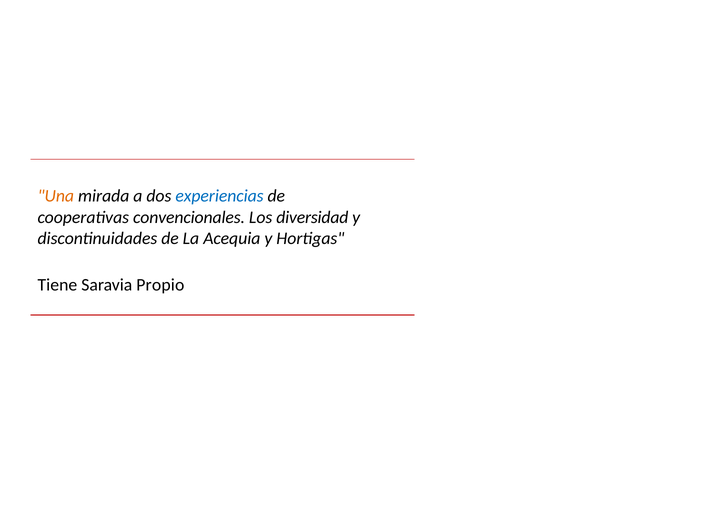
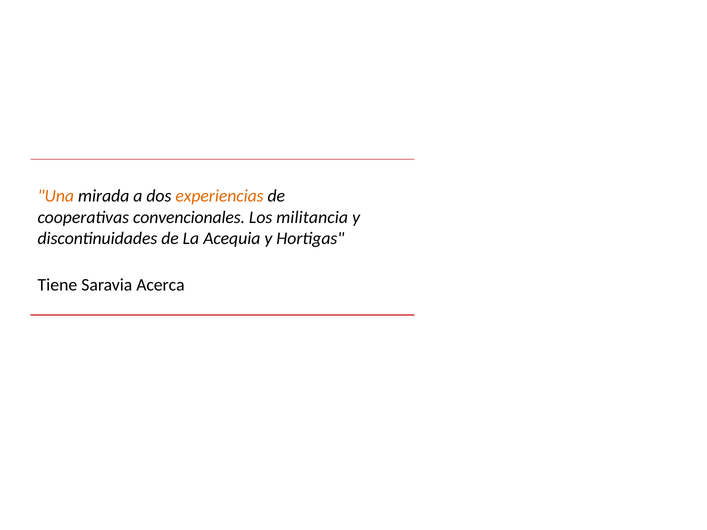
experiencias colour: blue -> orange (220, 196)
diversidad: diversidad -> militancia (312, 217)
Propio: Propio -> Acerca (160, 285)
